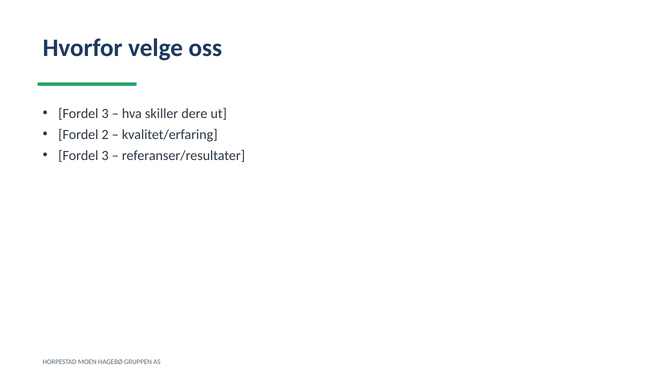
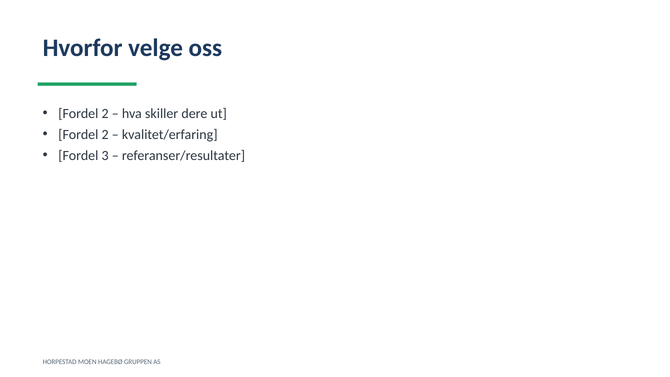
3: 3 -> 2 (105, 113)
